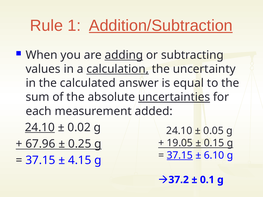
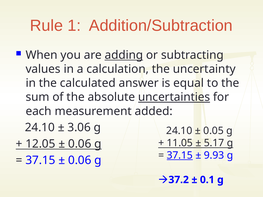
Addition/Subtraction underline: present -> none (161, 26)
calculation underline: present -> none (118, 69)
24.10 underline: present -> none (40, 128)
0.02: 0.02 -> 3.06 (79, 128)
19.05: 19.05 -> 11.05 (180, 143)
0.15: 0.15 -> 5.17 (214, 143)
67.96: 67.96 -> 12.05 (40, 144)
0.25: 0.25 -> 0.06 (80, 144)
6.10: 6.10 -> 9.93 (214, 155)
4.15: 4.15 -> 0.06 (80, 160)
